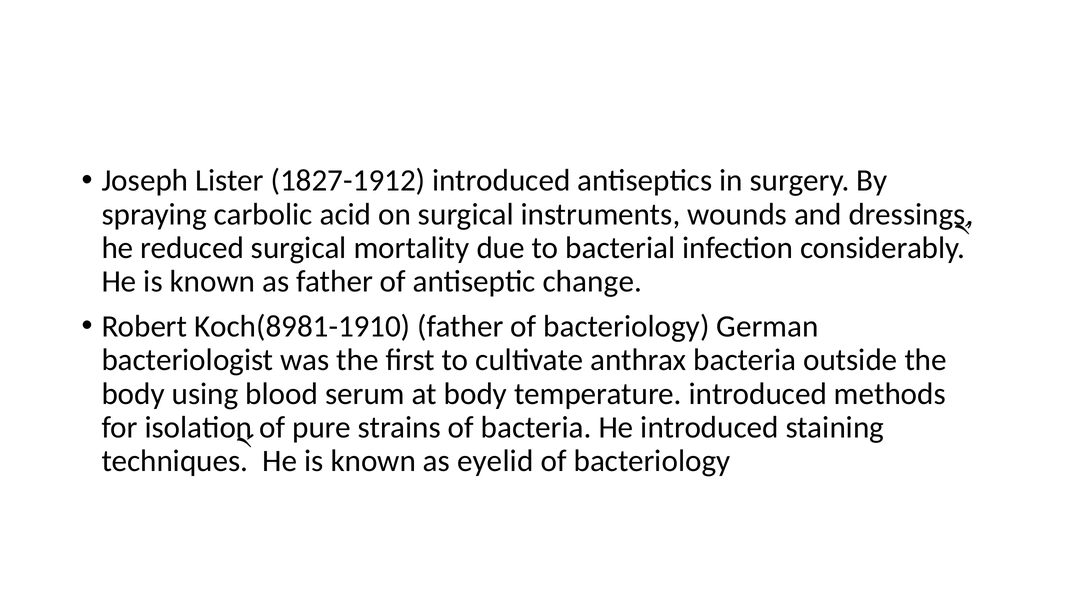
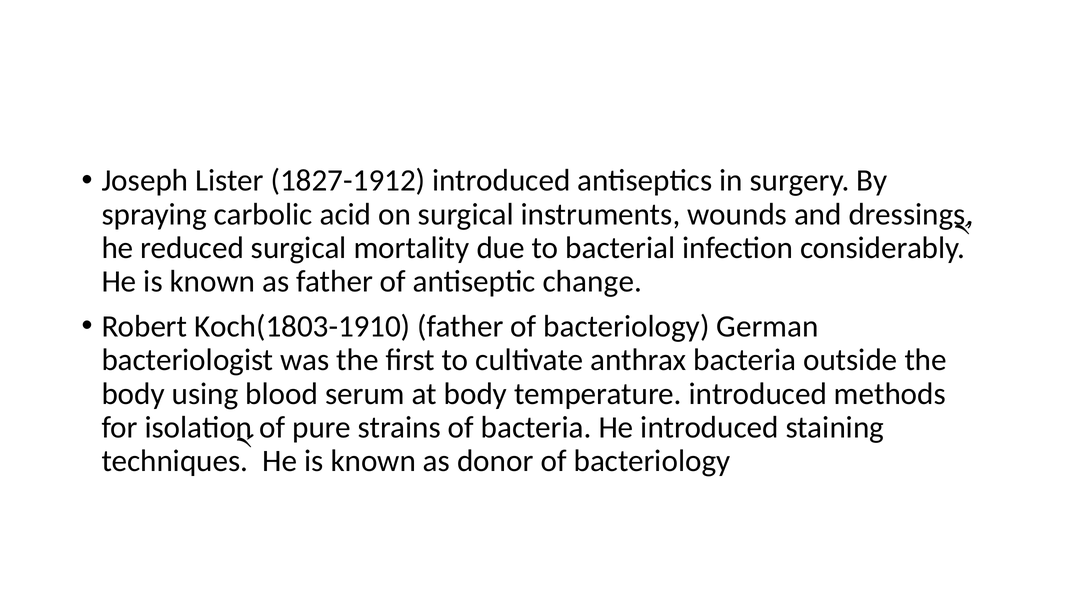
Koch(8981-1910: Koch(8981-1910 -> Koch(1803-1910 (302, 327)
eyelid: eyelid -> donor (495, 461)
